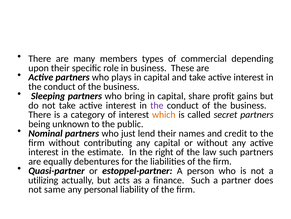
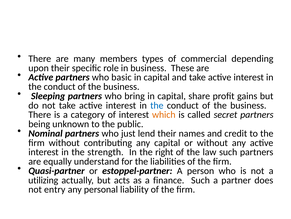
plays: plays -> basic (121, 77)
the colour: purple -> blue (157, 105)
estimate: estimate -> strength (105, 152)
debentures: debentures -> understand (97, 161)
same: same -> entry (55, 189)
